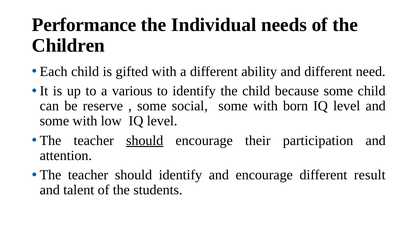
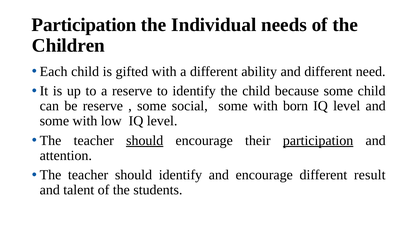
Performance: Performance -> Participation (84, 25)
a various: various -> reserve (132, 91)
participation underline: none -> present (318, 141)
